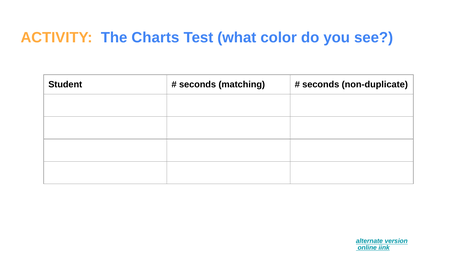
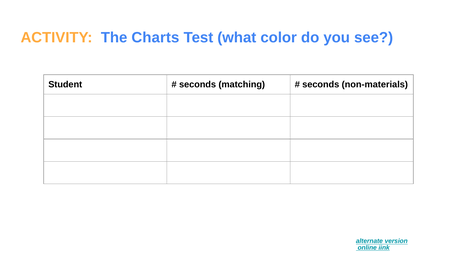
non-duplicate: non-duplicate -> non-materials (375, 84)
